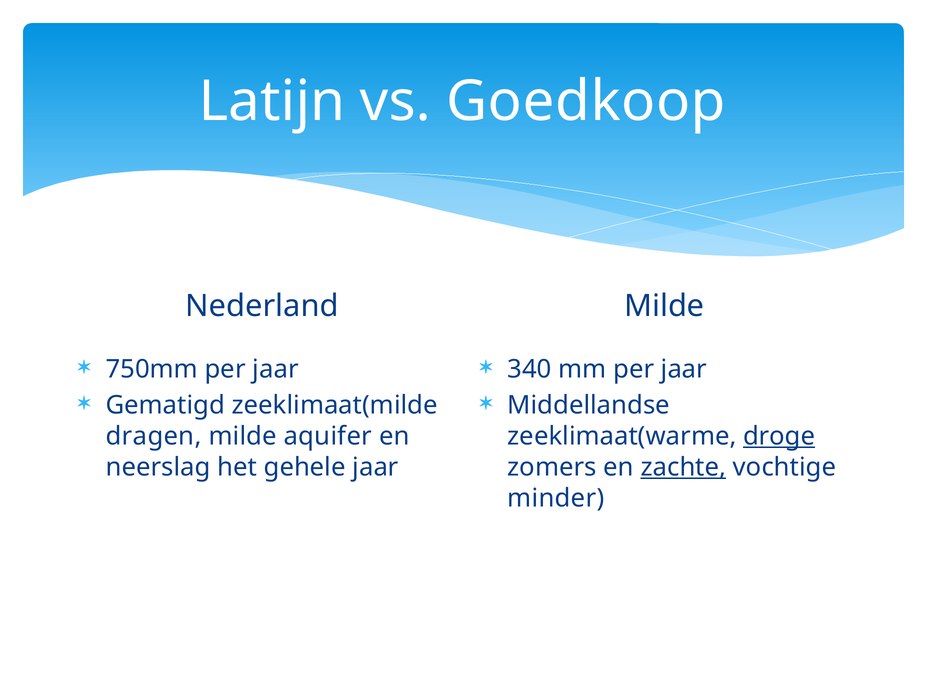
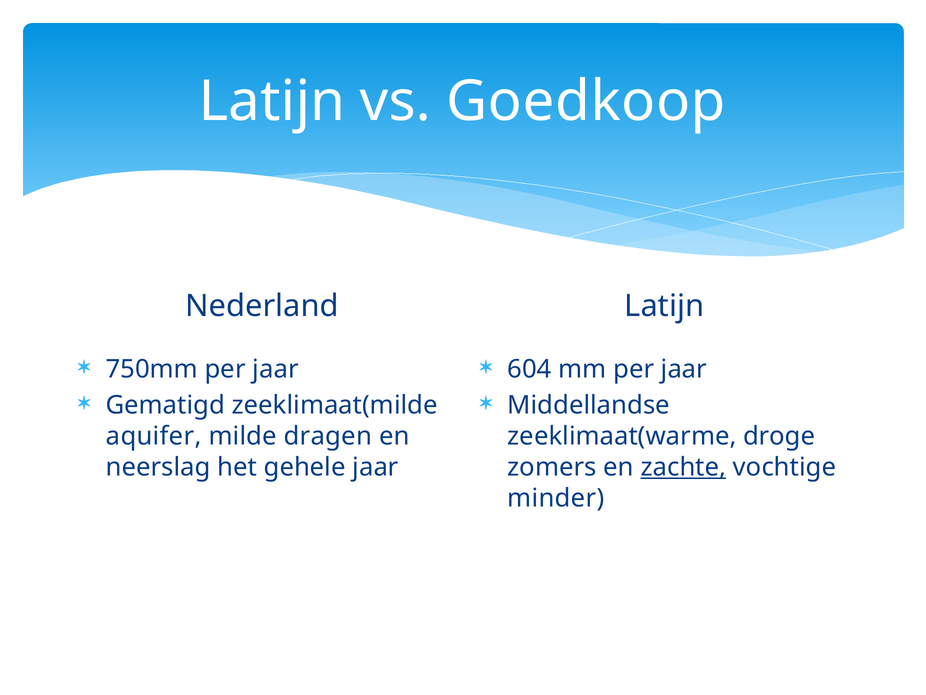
Milde: Milde -> Latijn (664, 306)
340: 340 -> 604 (530, 369)
dragen: dragen -> aquifer (154, 436)
aquifer: aquifer -> dragen (328, 436)
droge underline: present -> none (779, 436)
